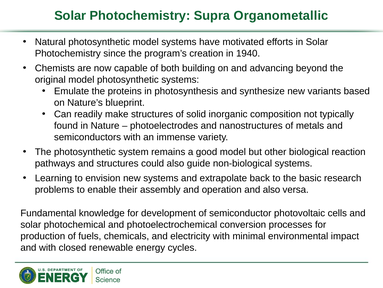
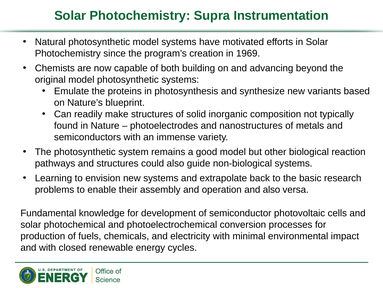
Organometallic: Organometallic -> Instrumentation (281, 16)
1940: 1940 -> 1969 (248, 53)
